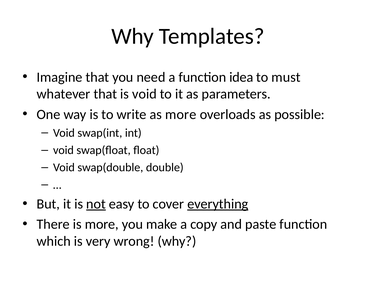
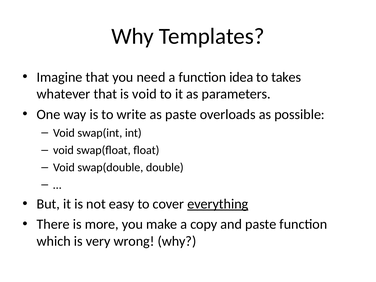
must: must -> takes (286, 77)
as more: more -> paste (181, 114)
not underline: present -> none (96, 204)
